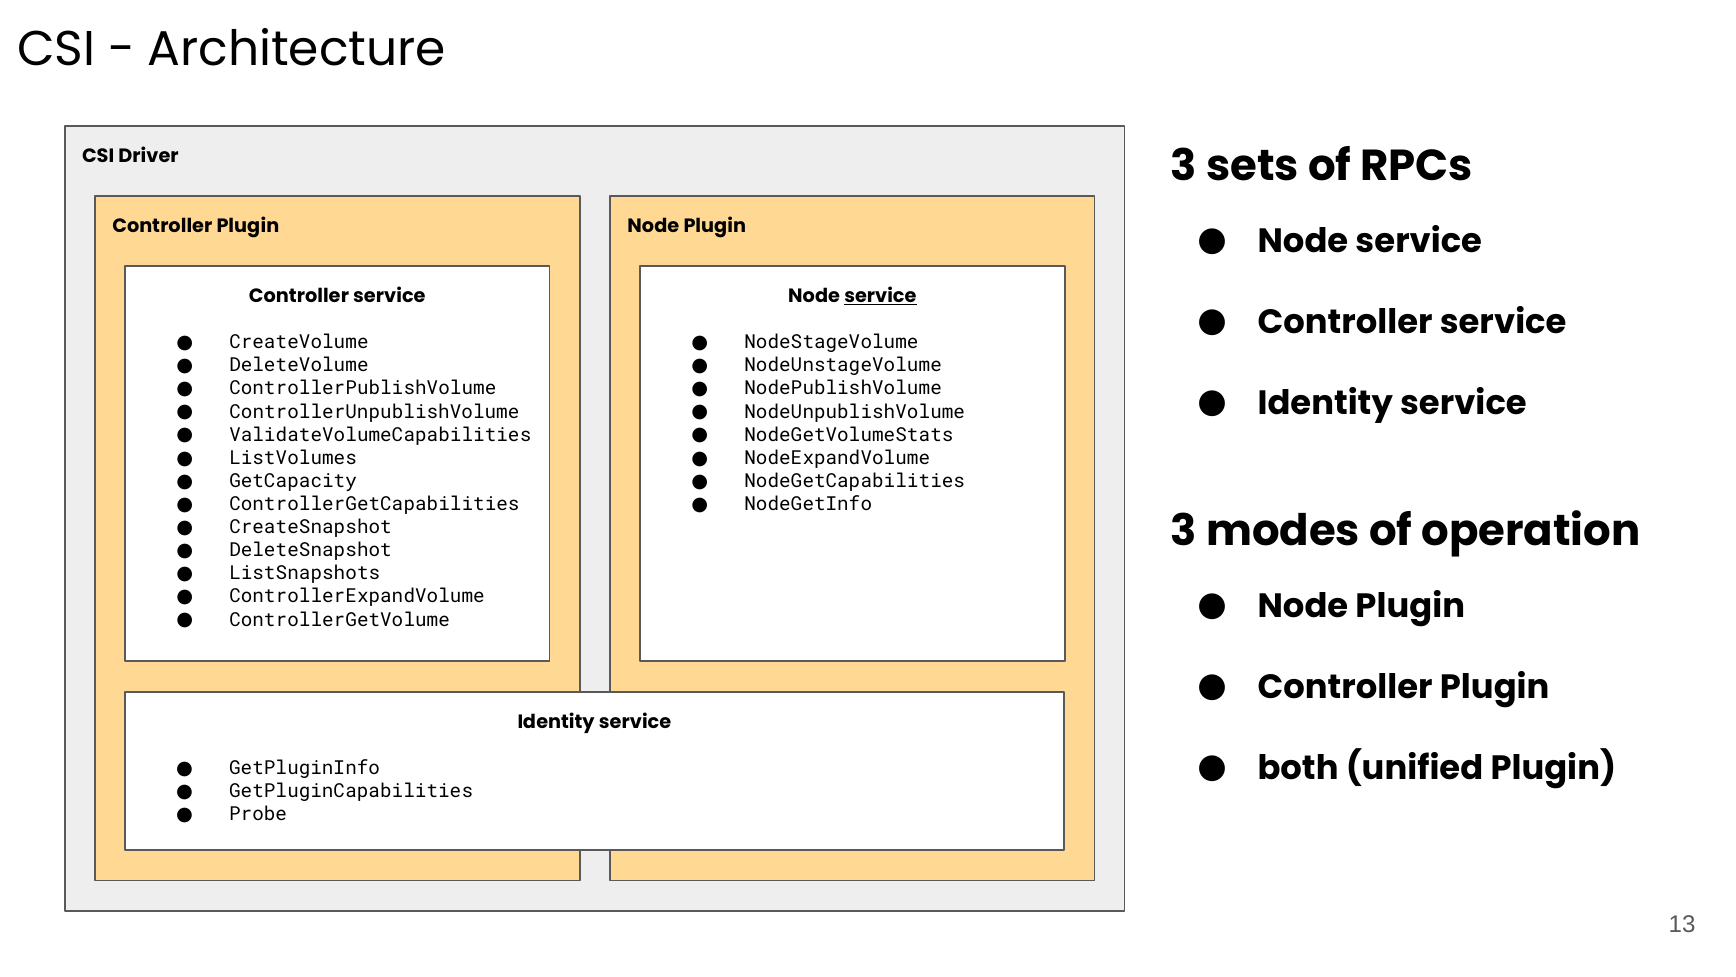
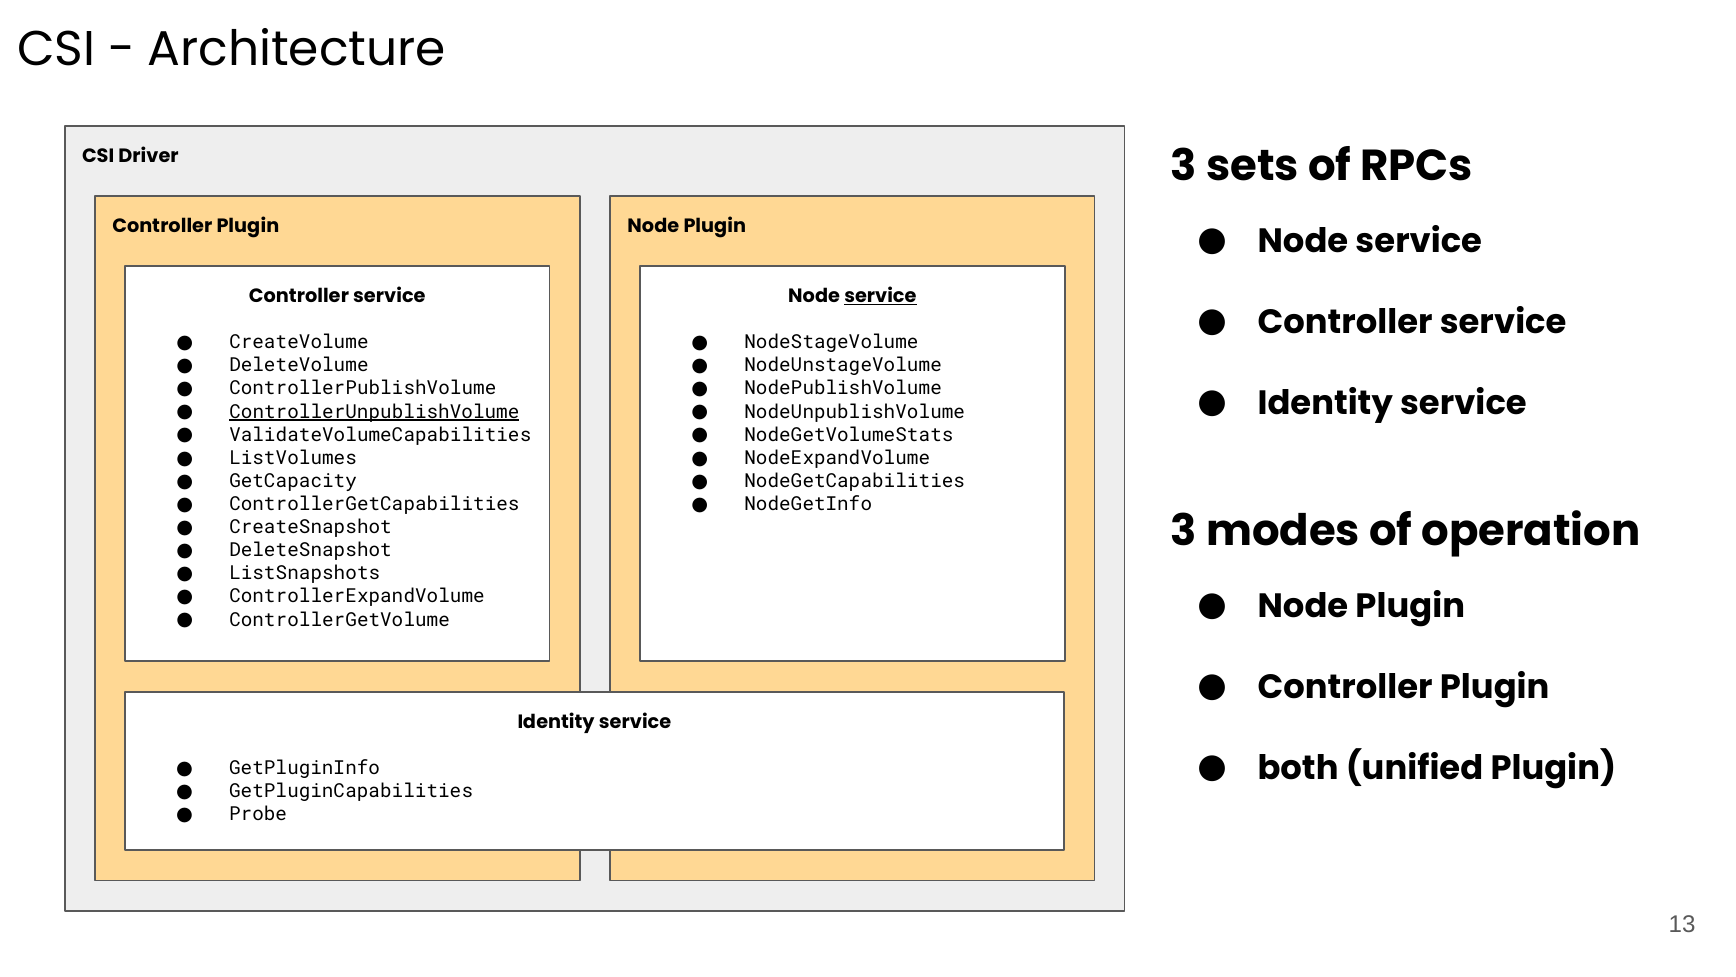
ControllerUnpublishVolume underline: none -> present (374, 412)
